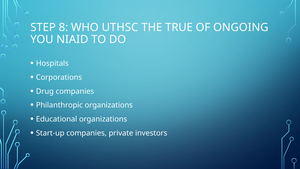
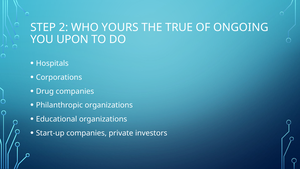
8: 8 -> 2 (63, 27)
UTHSC: UTHSC -> YOURS (120, 27)
NIAID: NIAID -> UPON (72, 39)
